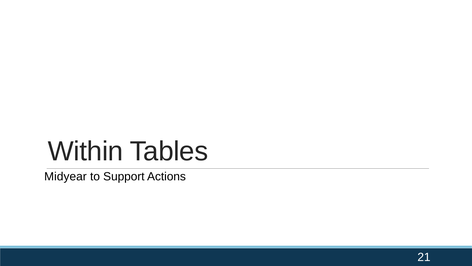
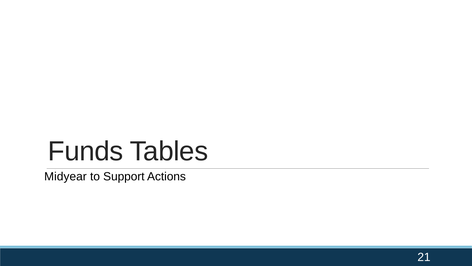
Within: Within -> Funds (86, 151)
